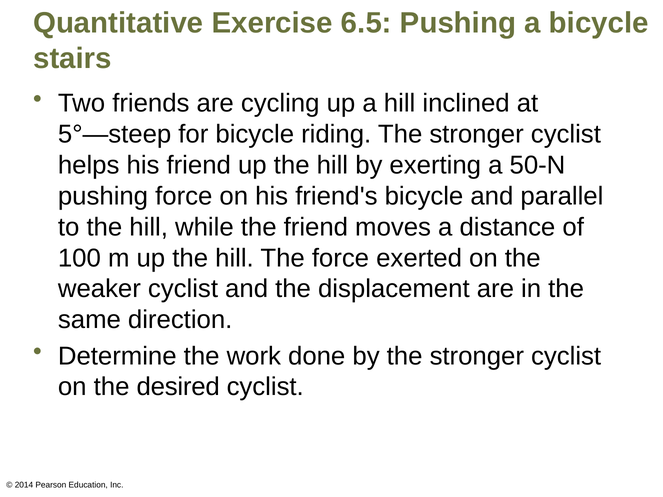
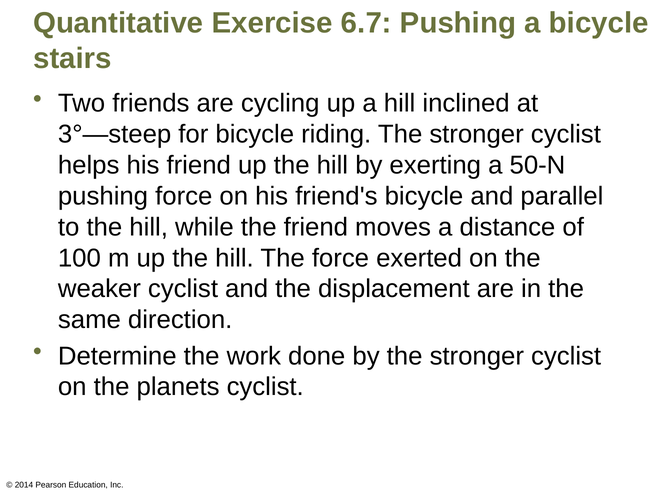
6.5: 6.5 -> 6.7 (366, 23)
5°—steep: 5°—steep -> 3°—steep (115, 134)
desired: desired -> planets (178, 387)
